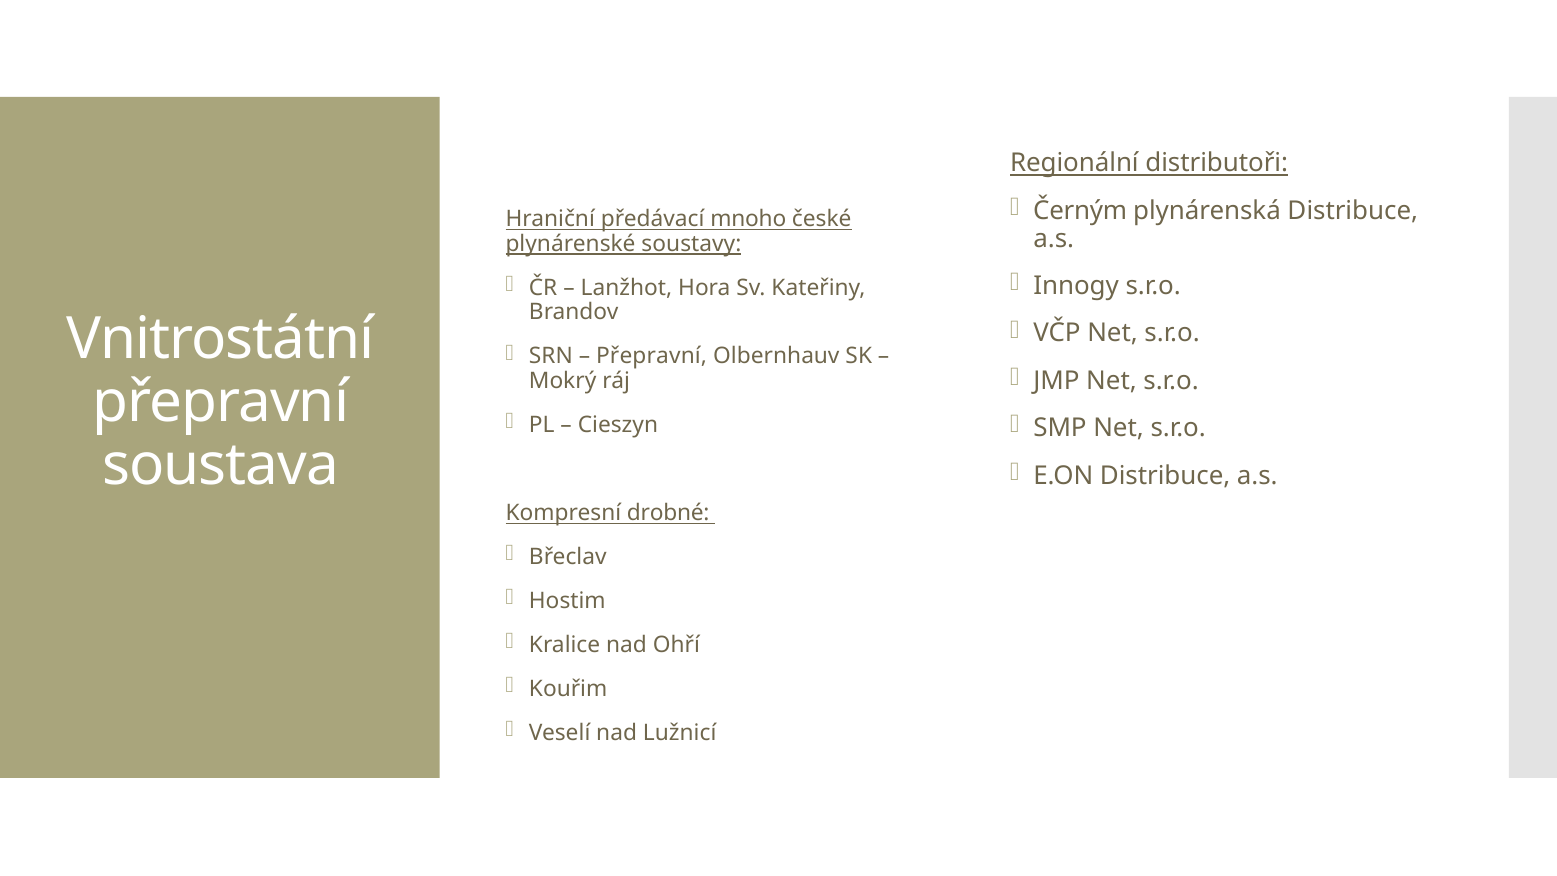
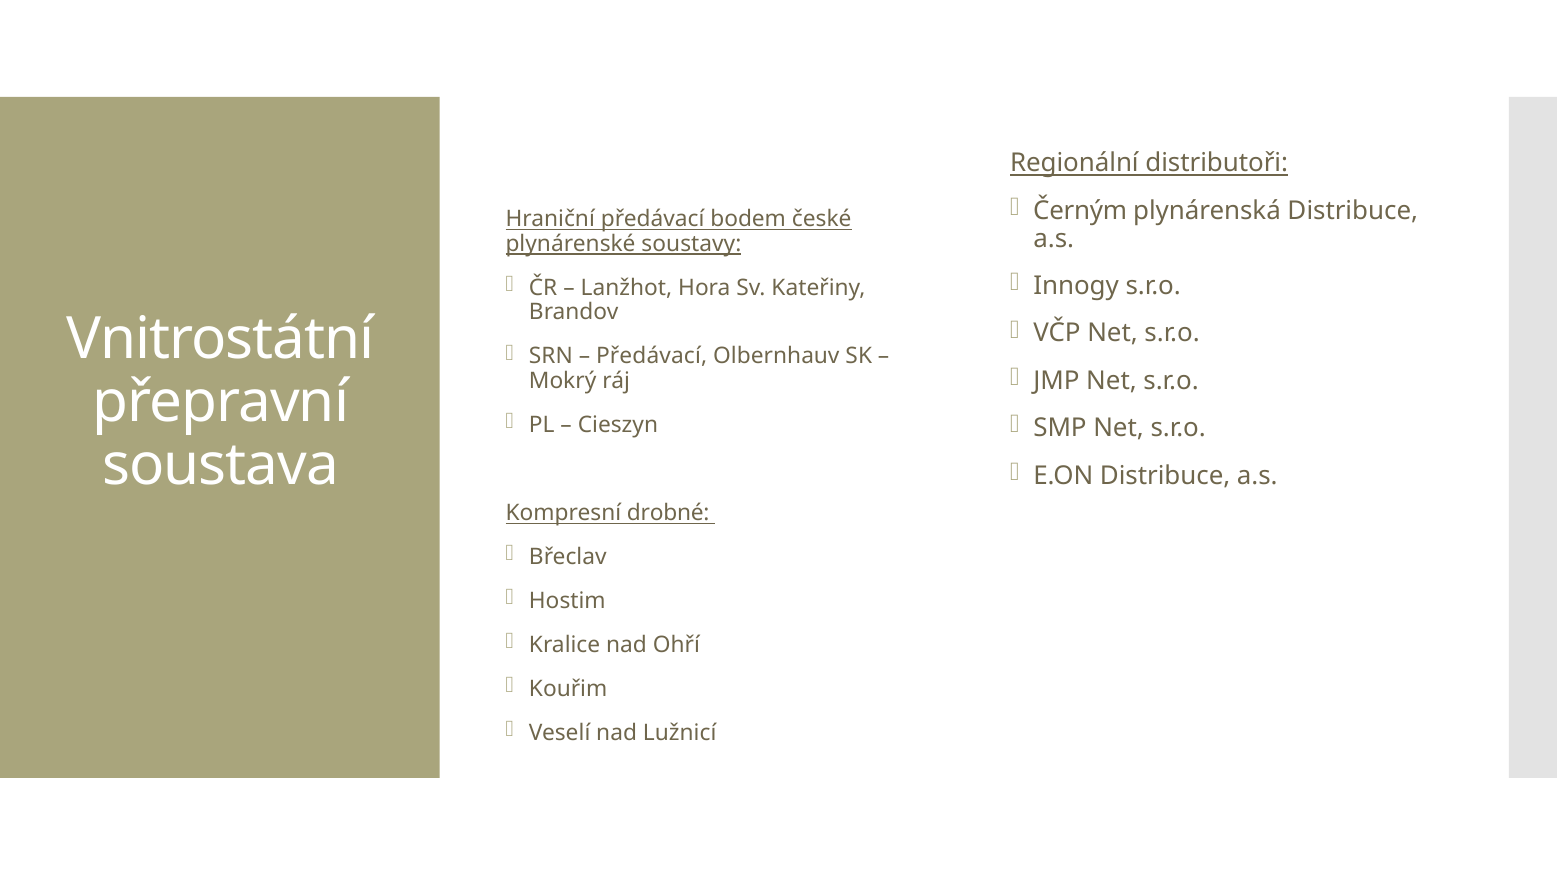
mnoho: mnoho -> bodem (748, 219)
Přepravní: Přepravní -> Předávací (652, 356)
